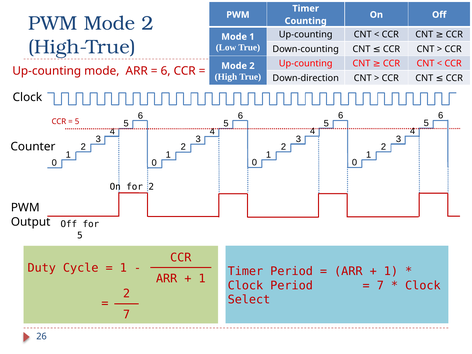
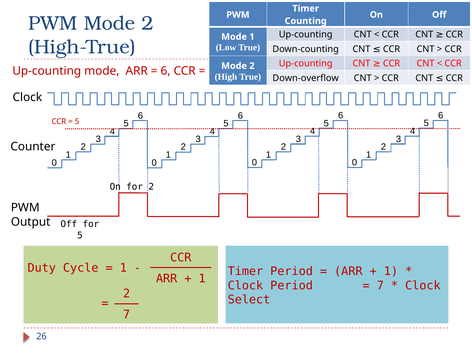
Down-direction: Down-direction -> Down-overflow (306, 78)
